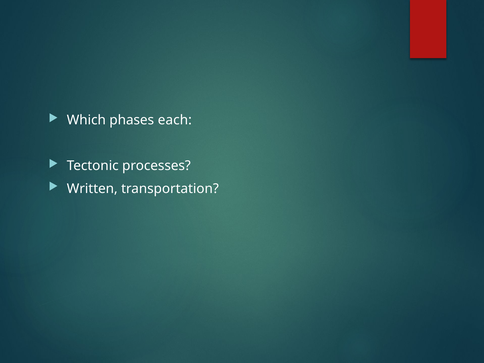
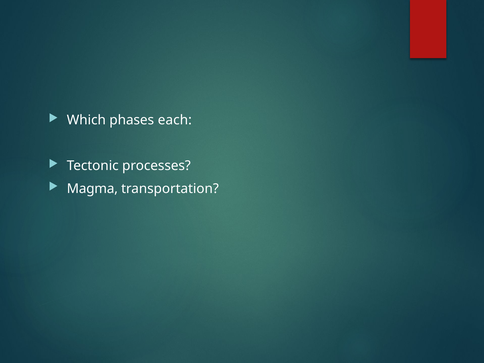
Written: Written -> Magma (92, 189)
